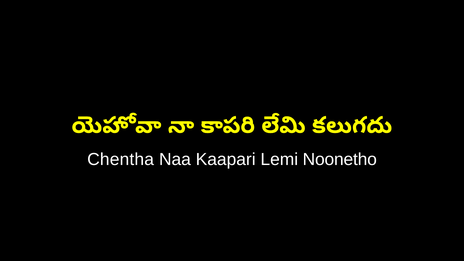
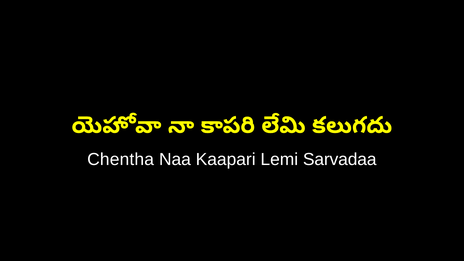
Noonetho: Noonetho -> Sarvadaa (340, 160)
